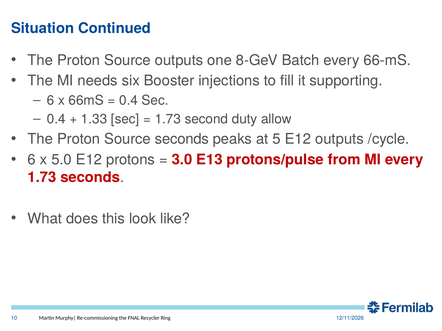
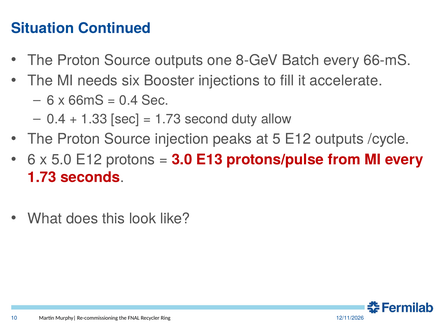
supporting: supporting -> accelerate (346, 81)
Source seconds: seconds -> injection (182, 139)
